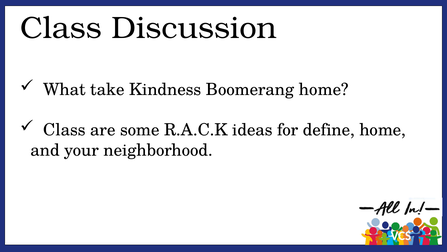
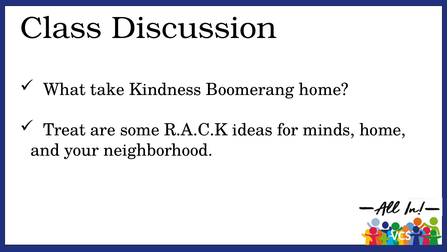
Class: Class -> Treat (64, 130)
define: define -> minds (329, 130)
